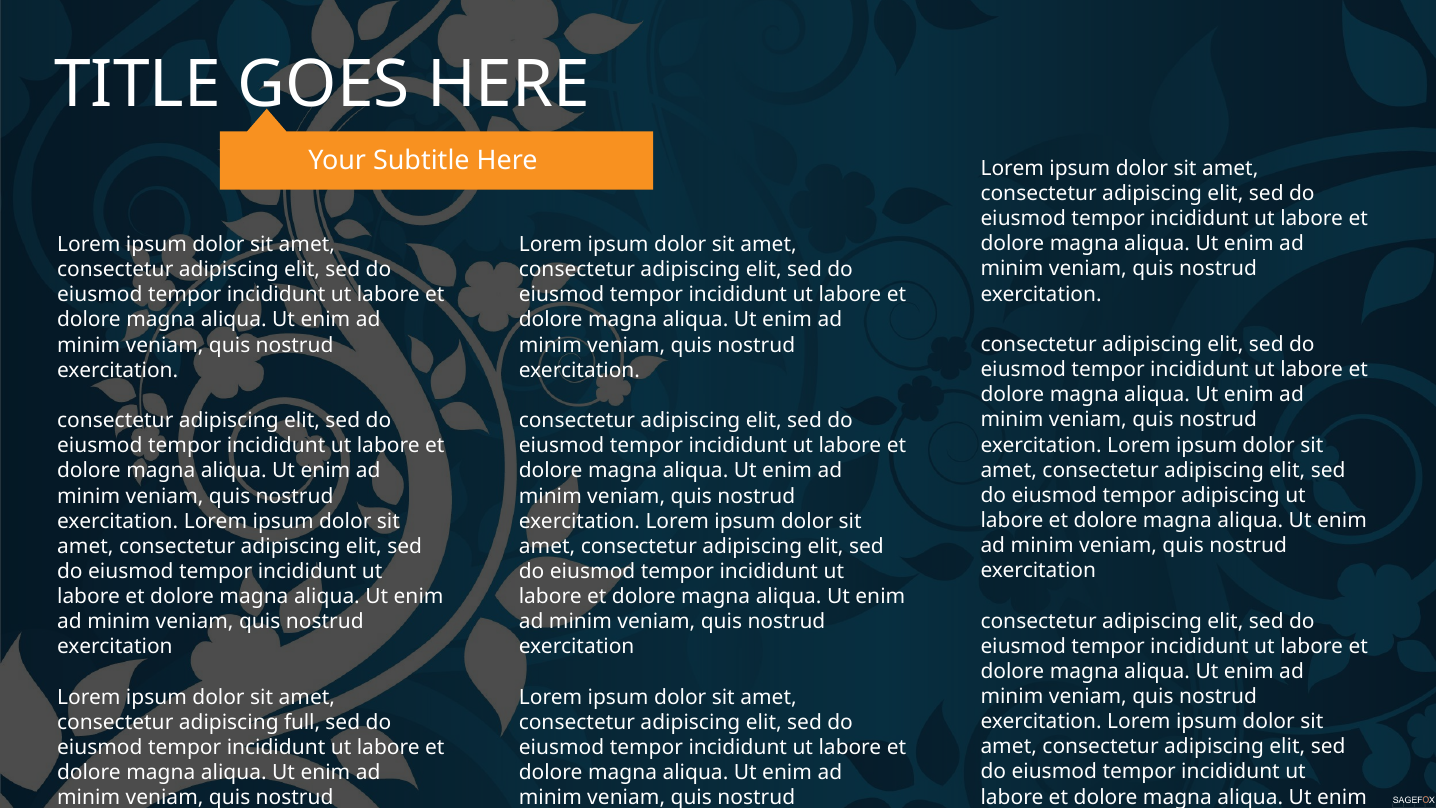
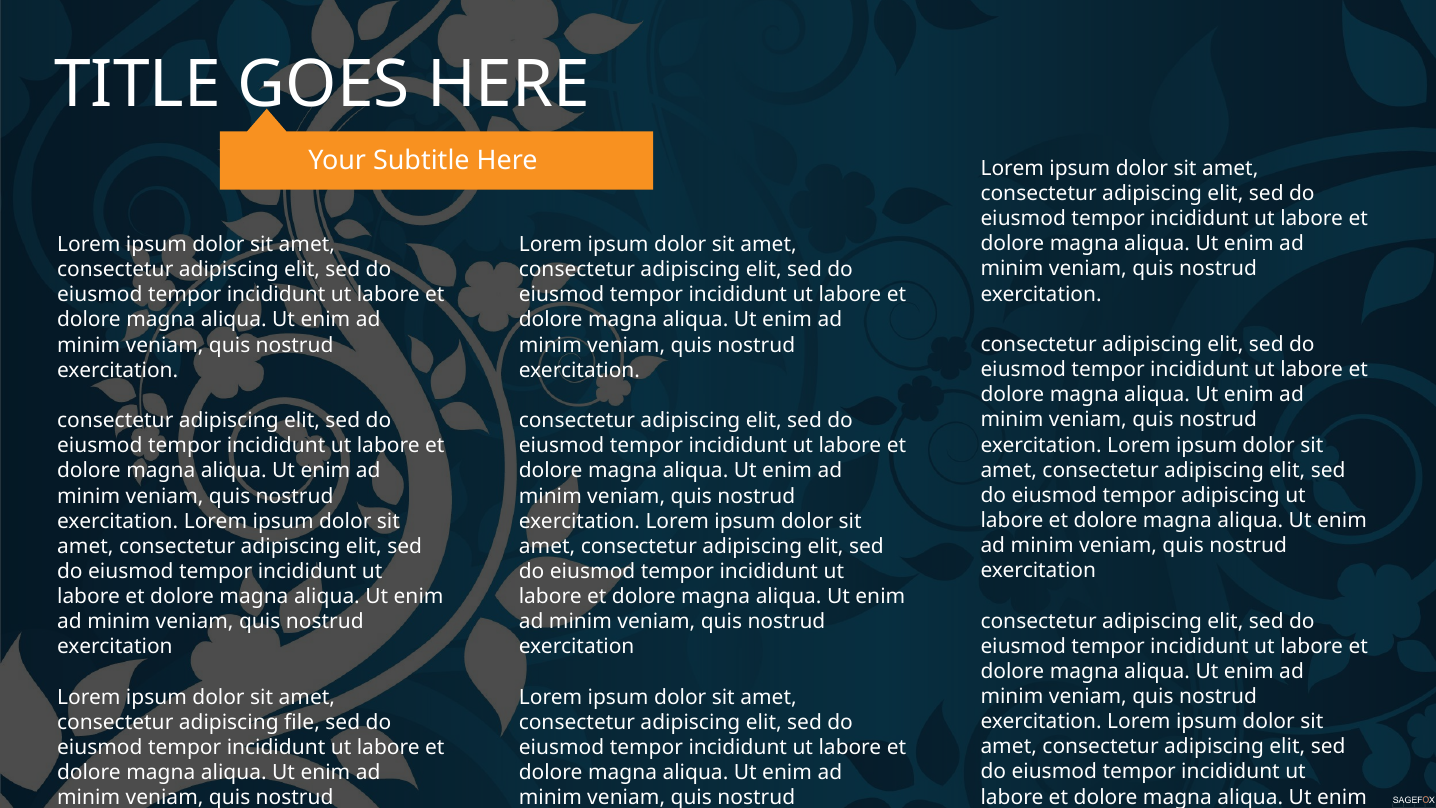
full: full -> file (302, 722)
